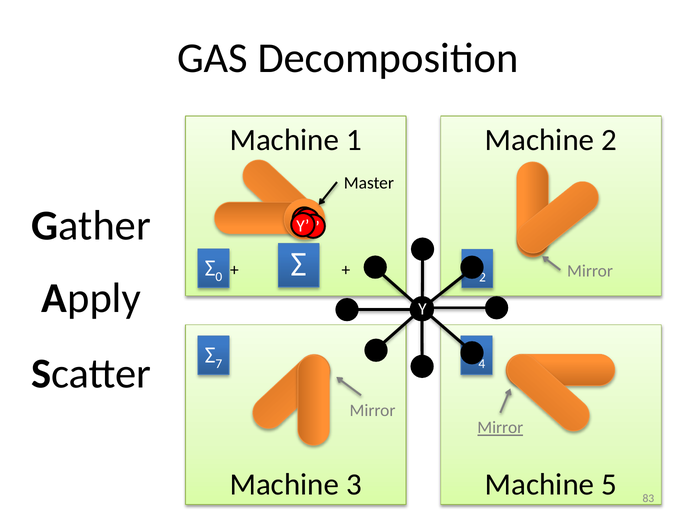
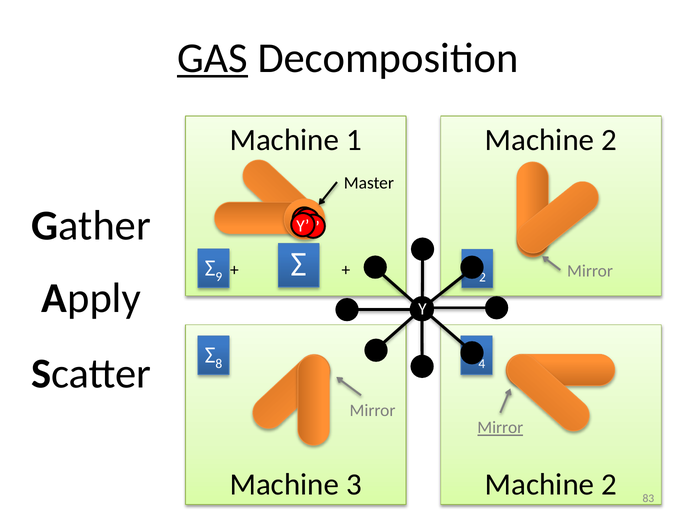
GAS underline: none -> present (213, 58)
0: 0 -> 9 (219, 277)
7: 7 -> 8 (219, 364)
5: 5 -> 2 (609, 485)
